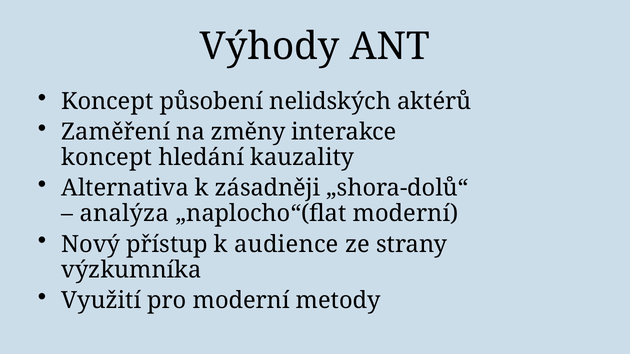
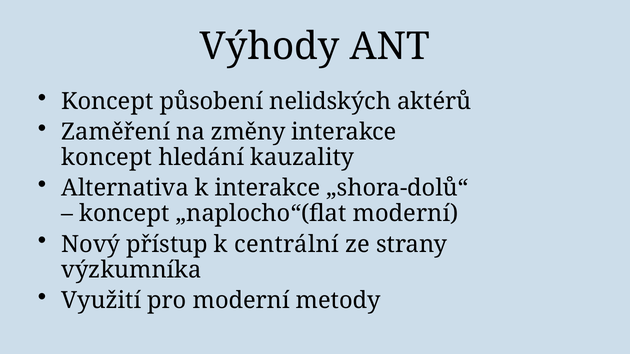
k zásadněji: zásadněji -> interakce (268, 188)
analýza: analýza -> koncept (124, 214)
audience: audience -> centrální (286, 245)
